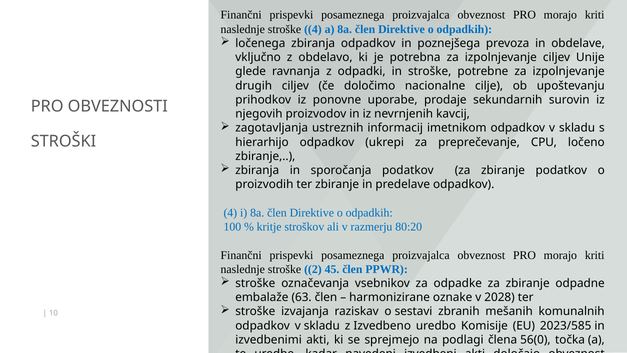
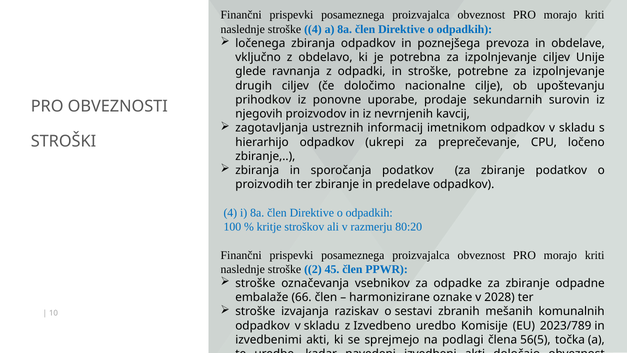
63: 63 -> 66 (302, 297)
2023/585: 2023/585 -> 2023/789 (566, 325)
56(0: 56(0 -> 56(5 (535, 340)
